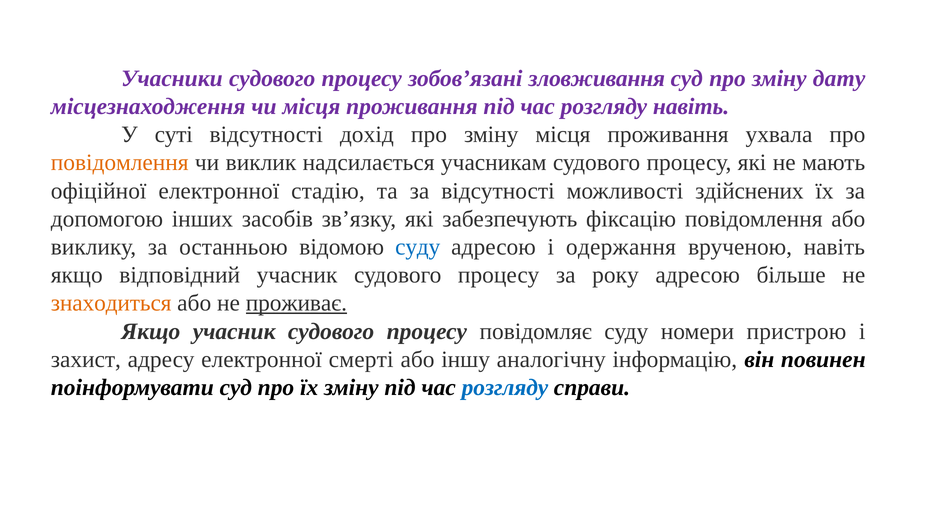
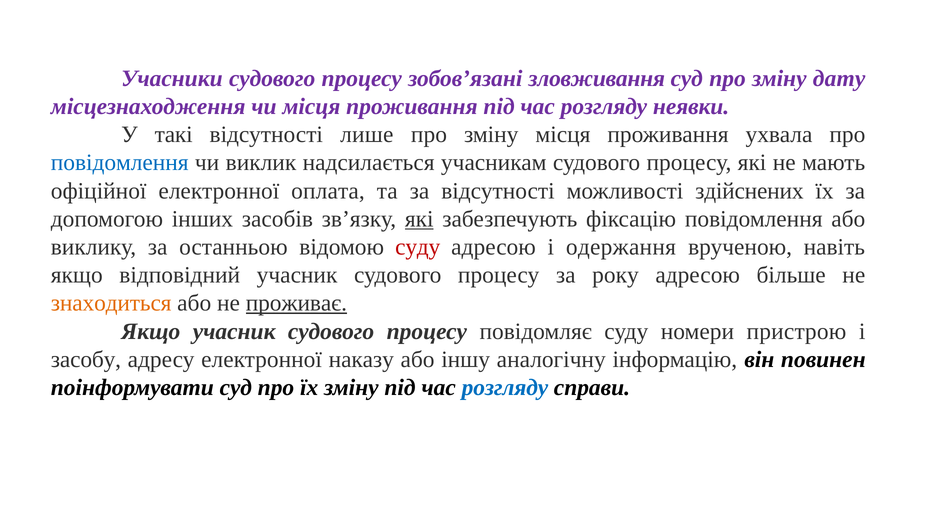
розгляду навіть: навіть -> неявки (691, 107)
суті: суті -> такі (174, 135)
дохід: дохід -> лише (367, 135)
повідомлення colour: orange -> blue (120, 163)
стадію: стадію -> оплата (328, 191)
які underline: none -> present (419, 219)
суду colour: blue -> red (418, 247)
захист: захист -> засобу (86, 360)
смерті: смерті -> наказу (361, 360)
